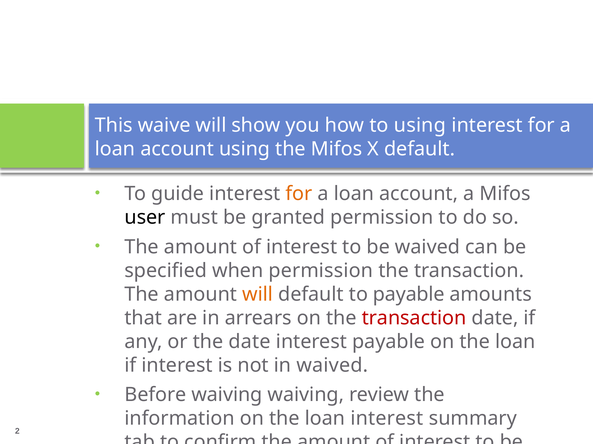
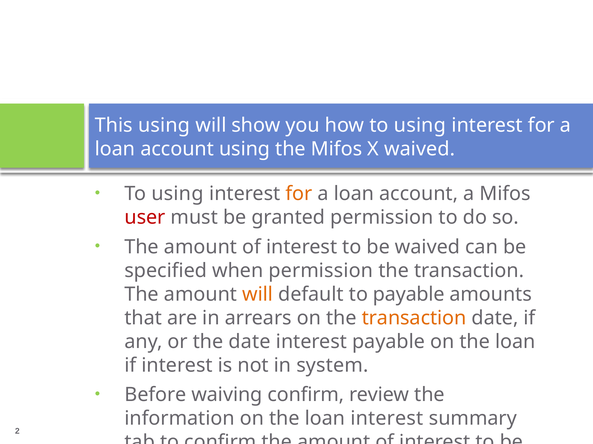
This waive: waive -> using (164, 125)
X default: default -> waived (420, 149)
guide: guide -> using (178, 194)
user colour: black -> red (145, 218)
transaction colour: red -> orange (414, 318)
in waived: waived -> system (332, 366)
waiving waiving: waiving -> confirm (306, 395)
